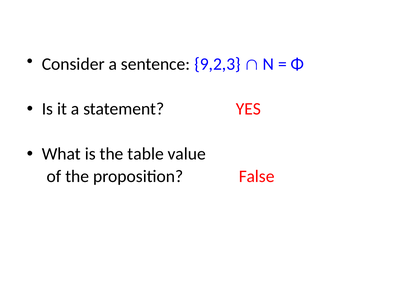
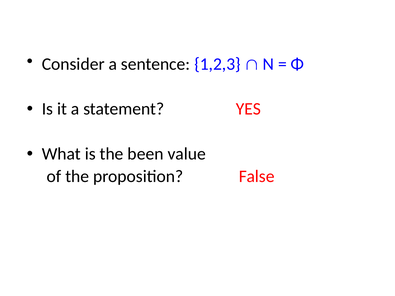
9,2,3: 9,2,3 -> 1,2,3 (218, 64)
table: table -> been (146, 154)
